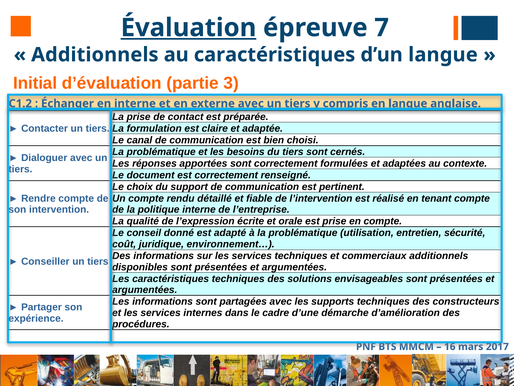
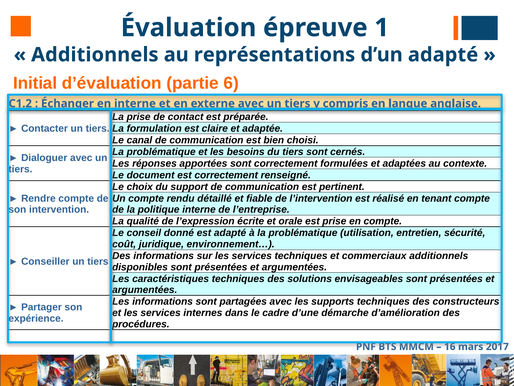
Évaluation underline: present -> none (188, 28)
7: 7 -> 1 (382, 28)
au caractéristiques: caractéristiques -> représentations (274, 55)
d’un langue: langue -> adapté (443, 55)
3: 3 -> 6 (231, 83)
